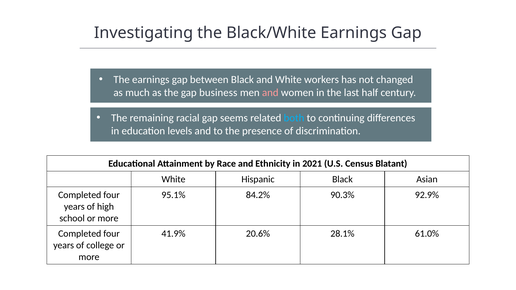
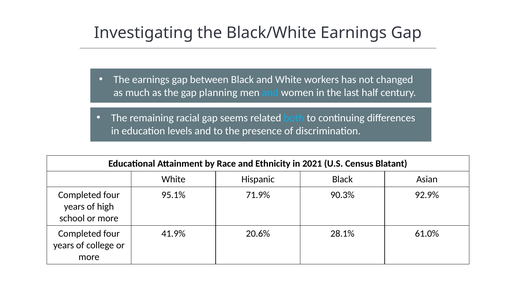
business: business -> planning (218, 93)
and colour: pink -> light blue (270, 93)
84.2%: 84.2% -> 71.9% (258, 195)
